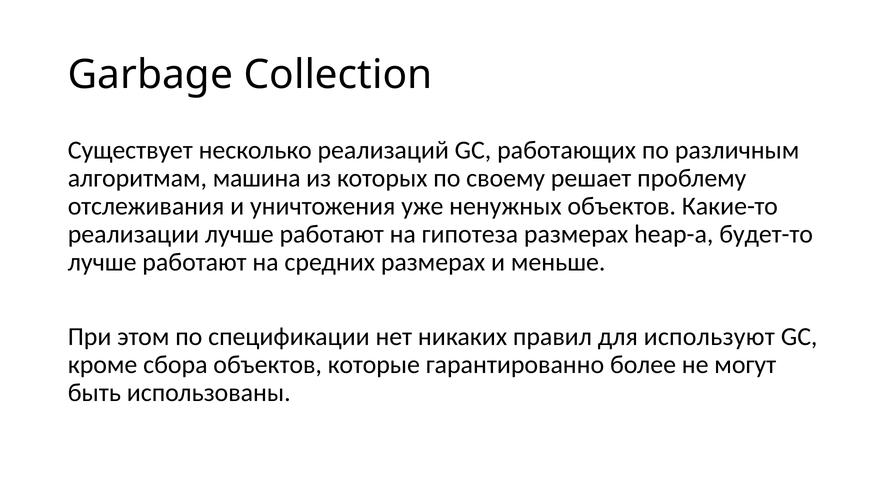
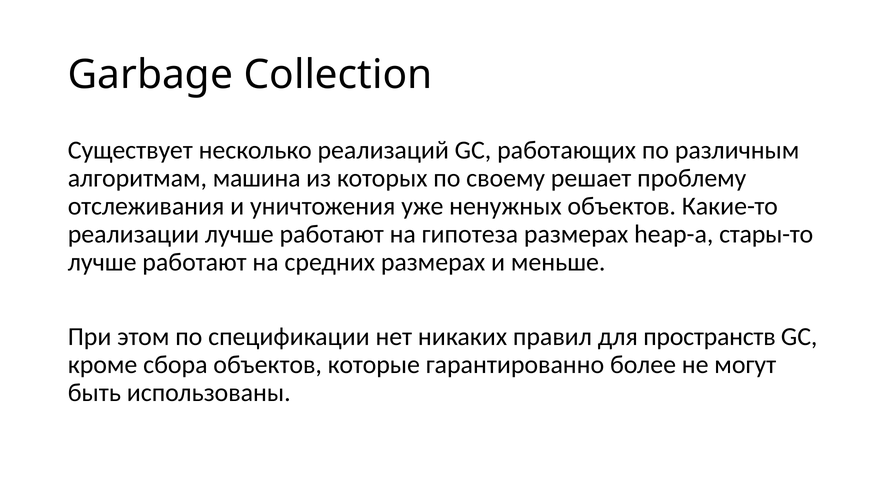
будет-то: будет-то -> стары-то (766, 234)
используют: используют -> пространств (709, 337)
